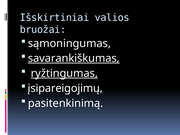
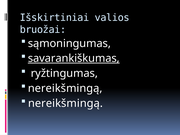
ryžtingumas underline: present -> none (64, 73)
įsipareigojimų: įsipareigojimų -> nereikšmingą (65, 88)
pasitenkinimą: pasitenkinimą -> nereikšmingą (65, 103)
